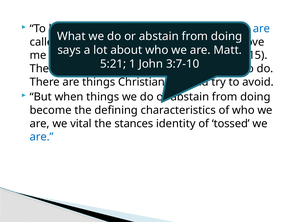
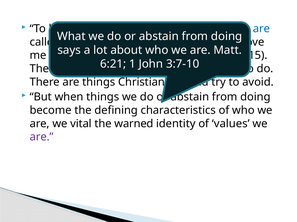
5:21: 5:21 -> 6:21 (113, 64)
stances: stances -> warned (134, 124)
tossed: tossed -> values (231, 124)
are colour: blue -> purple (42, 137)
